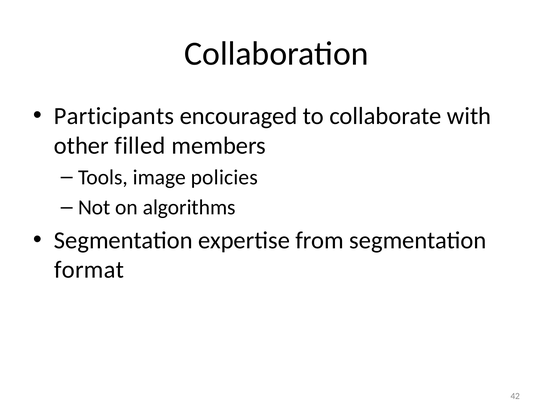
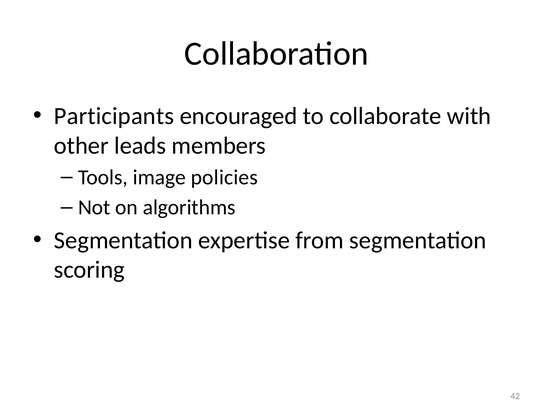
filled: filled -> leads (140, 146)
format: format -> scoring (89, 270)
